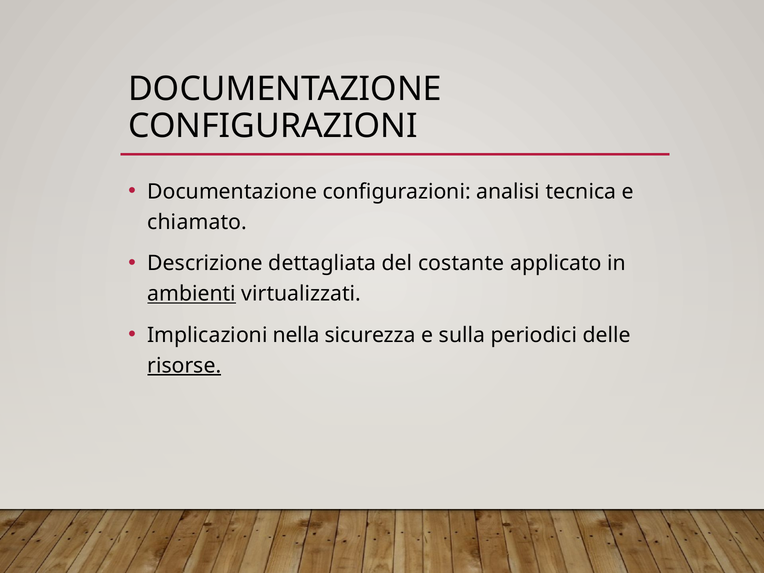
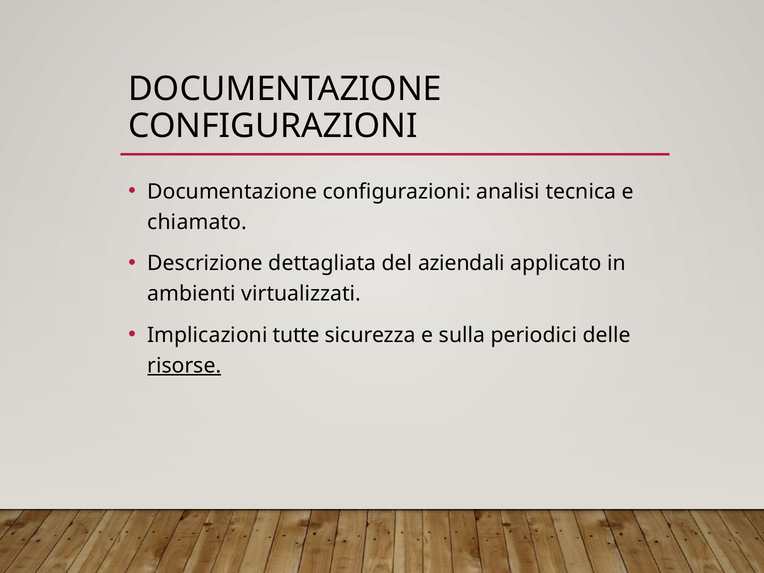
costante: costante -> aziendali (461, 263)
ambienti underline: present -> none (192, 294)
nella: nella -> tutte (296, 335)
